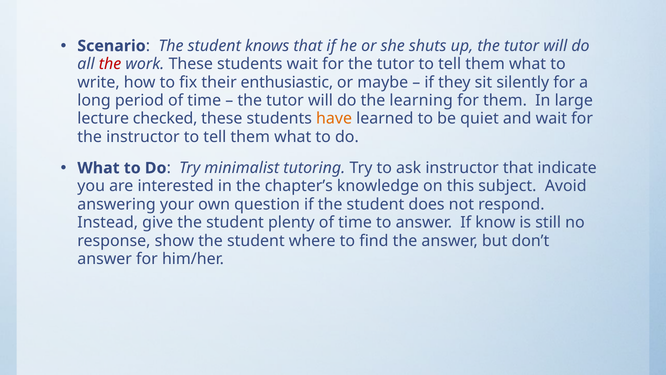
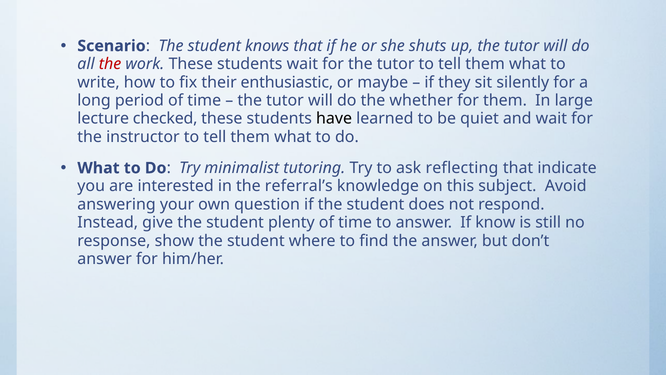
learning: learning -> whether (421, 100)
have colour: orange -> black (334, 119)
ask instructor: instructor -> reflecting (462, 168)
chapter’s: chapter’s -> referral’s (299, 186)
